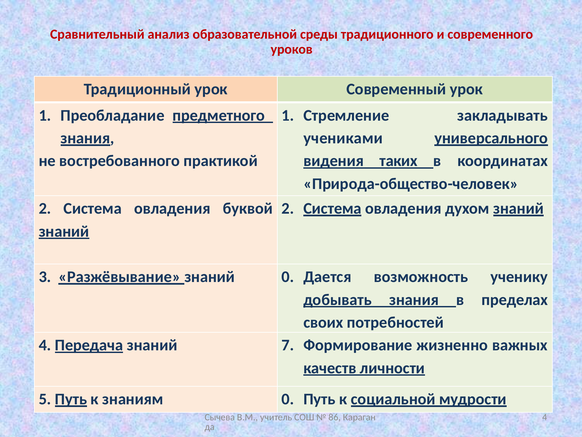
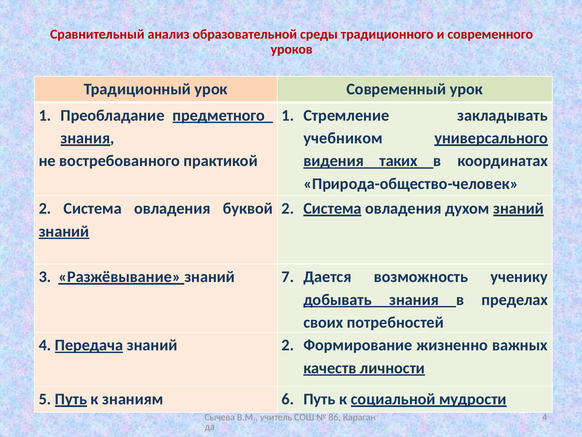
учениками: учениками -> учебником (343, 138)
знаний 0: 0 -> 7 (288, 277)
Передача знаний 7: 7 -> 2 (288, 345)
знаниям 0: 0 -> 6 (288, 399)
